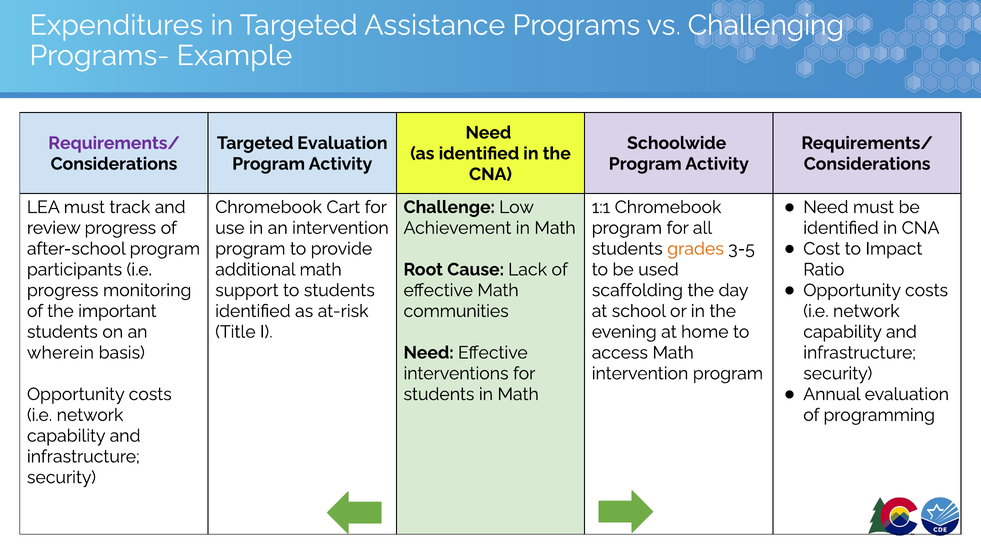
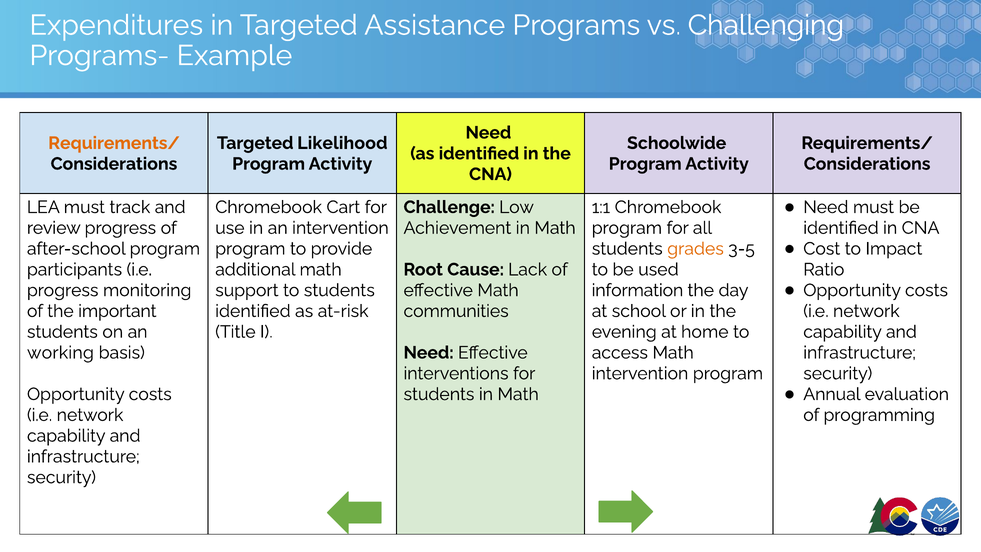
Requirements/ colour: purple -> orange (114, 143)
Targeted Evaluation: Evaluation -> Likelihood (342, 143)
scaffolding: scaffolding -> information (637, 290)
wherein: wherein -> working (60, 353)
